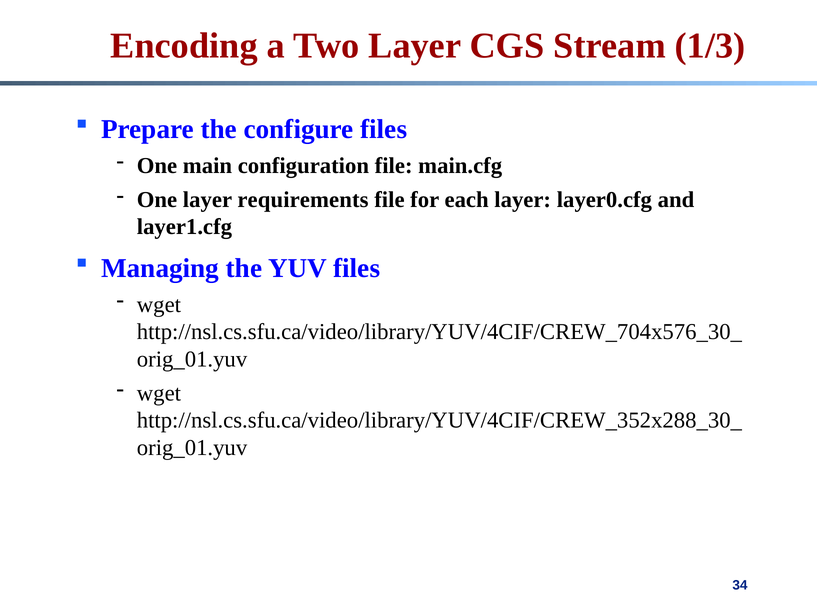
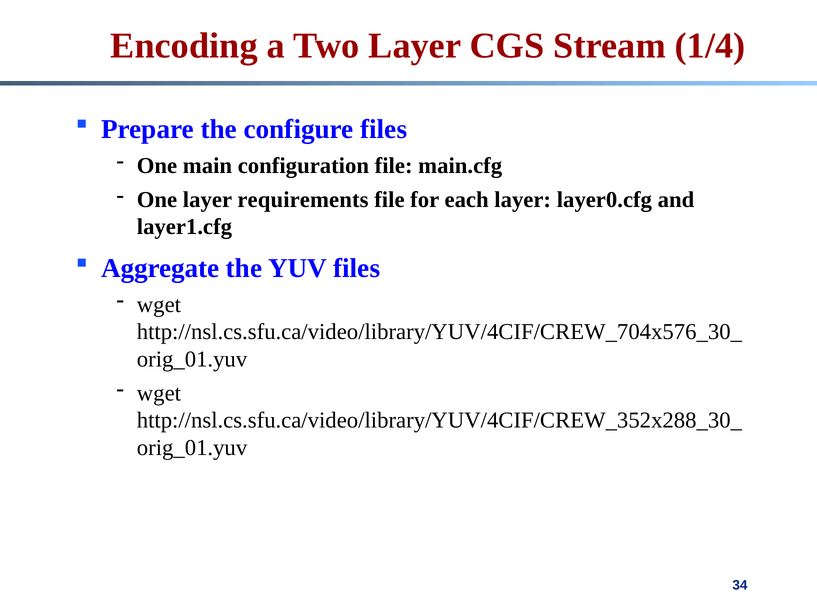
1/3: 1/3 -> 1/4 (710, 46)
Managing: Managing -> Aggregate (160, 268)
